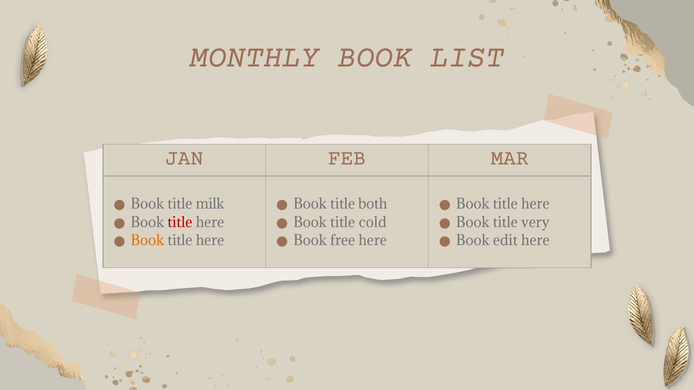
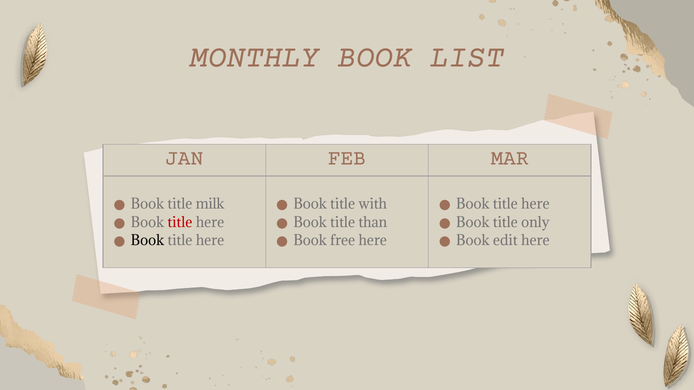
both: both -> with (373, 205)
cold: cold -> than (373, 223)
very: very -> only (535, 223)
Book colour: orange -> black (147, 241)
